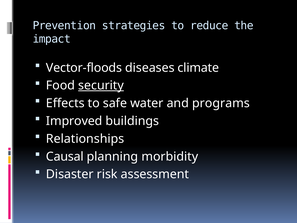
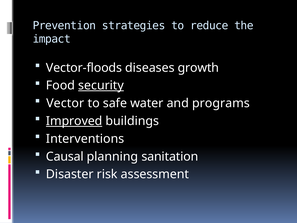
climate: climate -> growth (198, 68)
Effects: Effects -> Vector (65, 103)
Improved underline: none -> present (74, 121)
Relationships: Relationships -> Interventions (85, 139)
morbidity: morbidity -> sanitation (170, 156)
